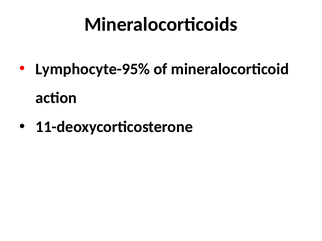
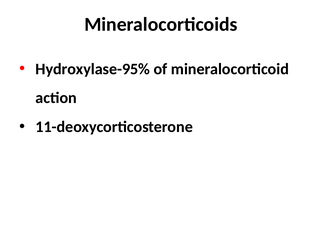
Lymphocyte-95%: Lymphocyte-95% -> Hydroxylase-95% (93, 69)
